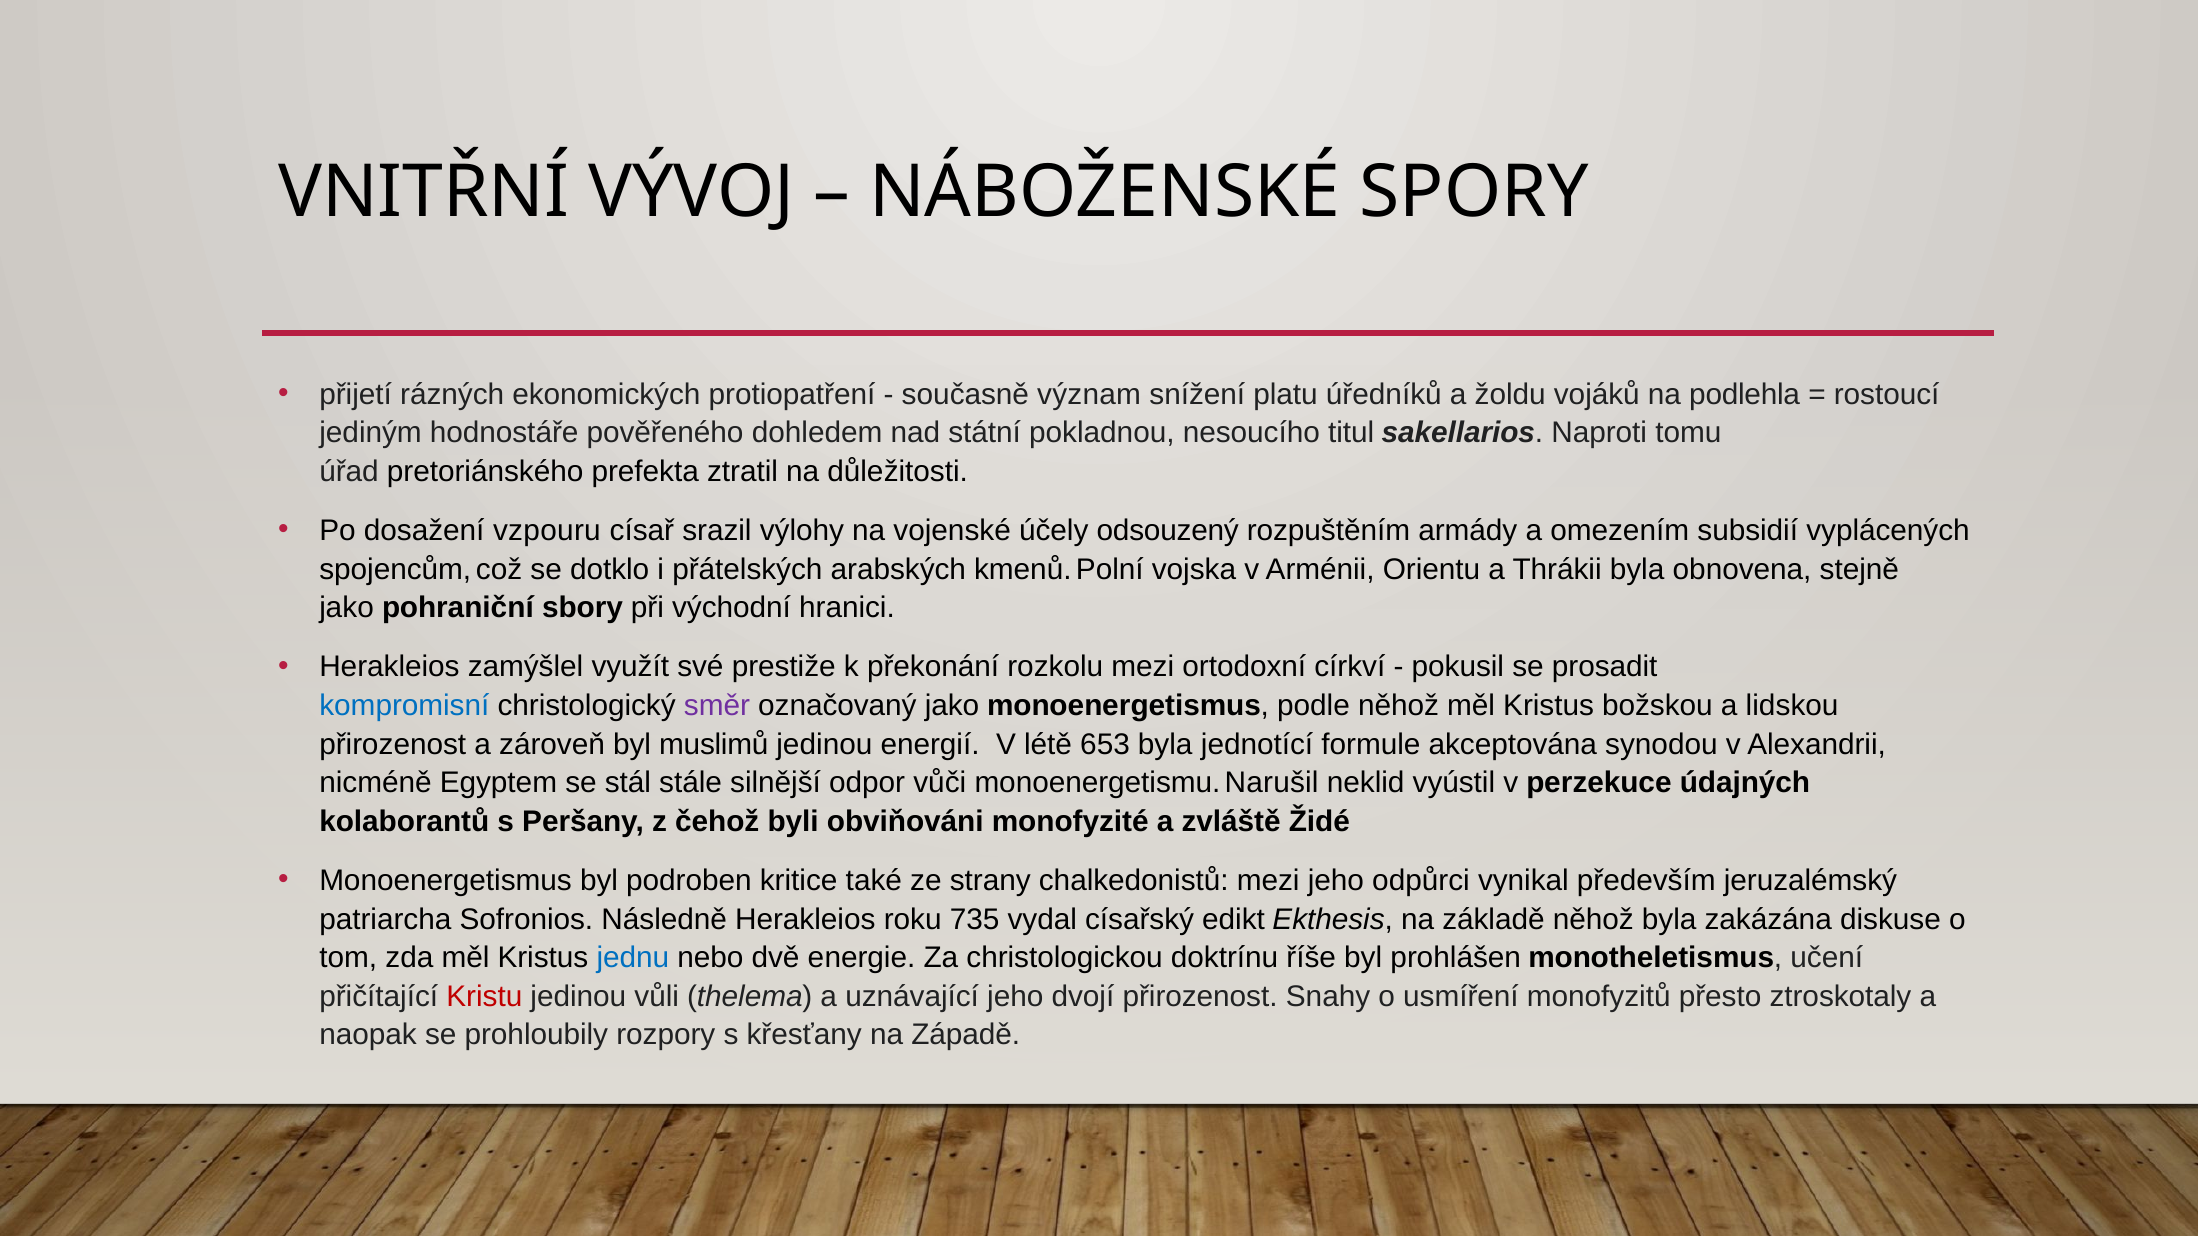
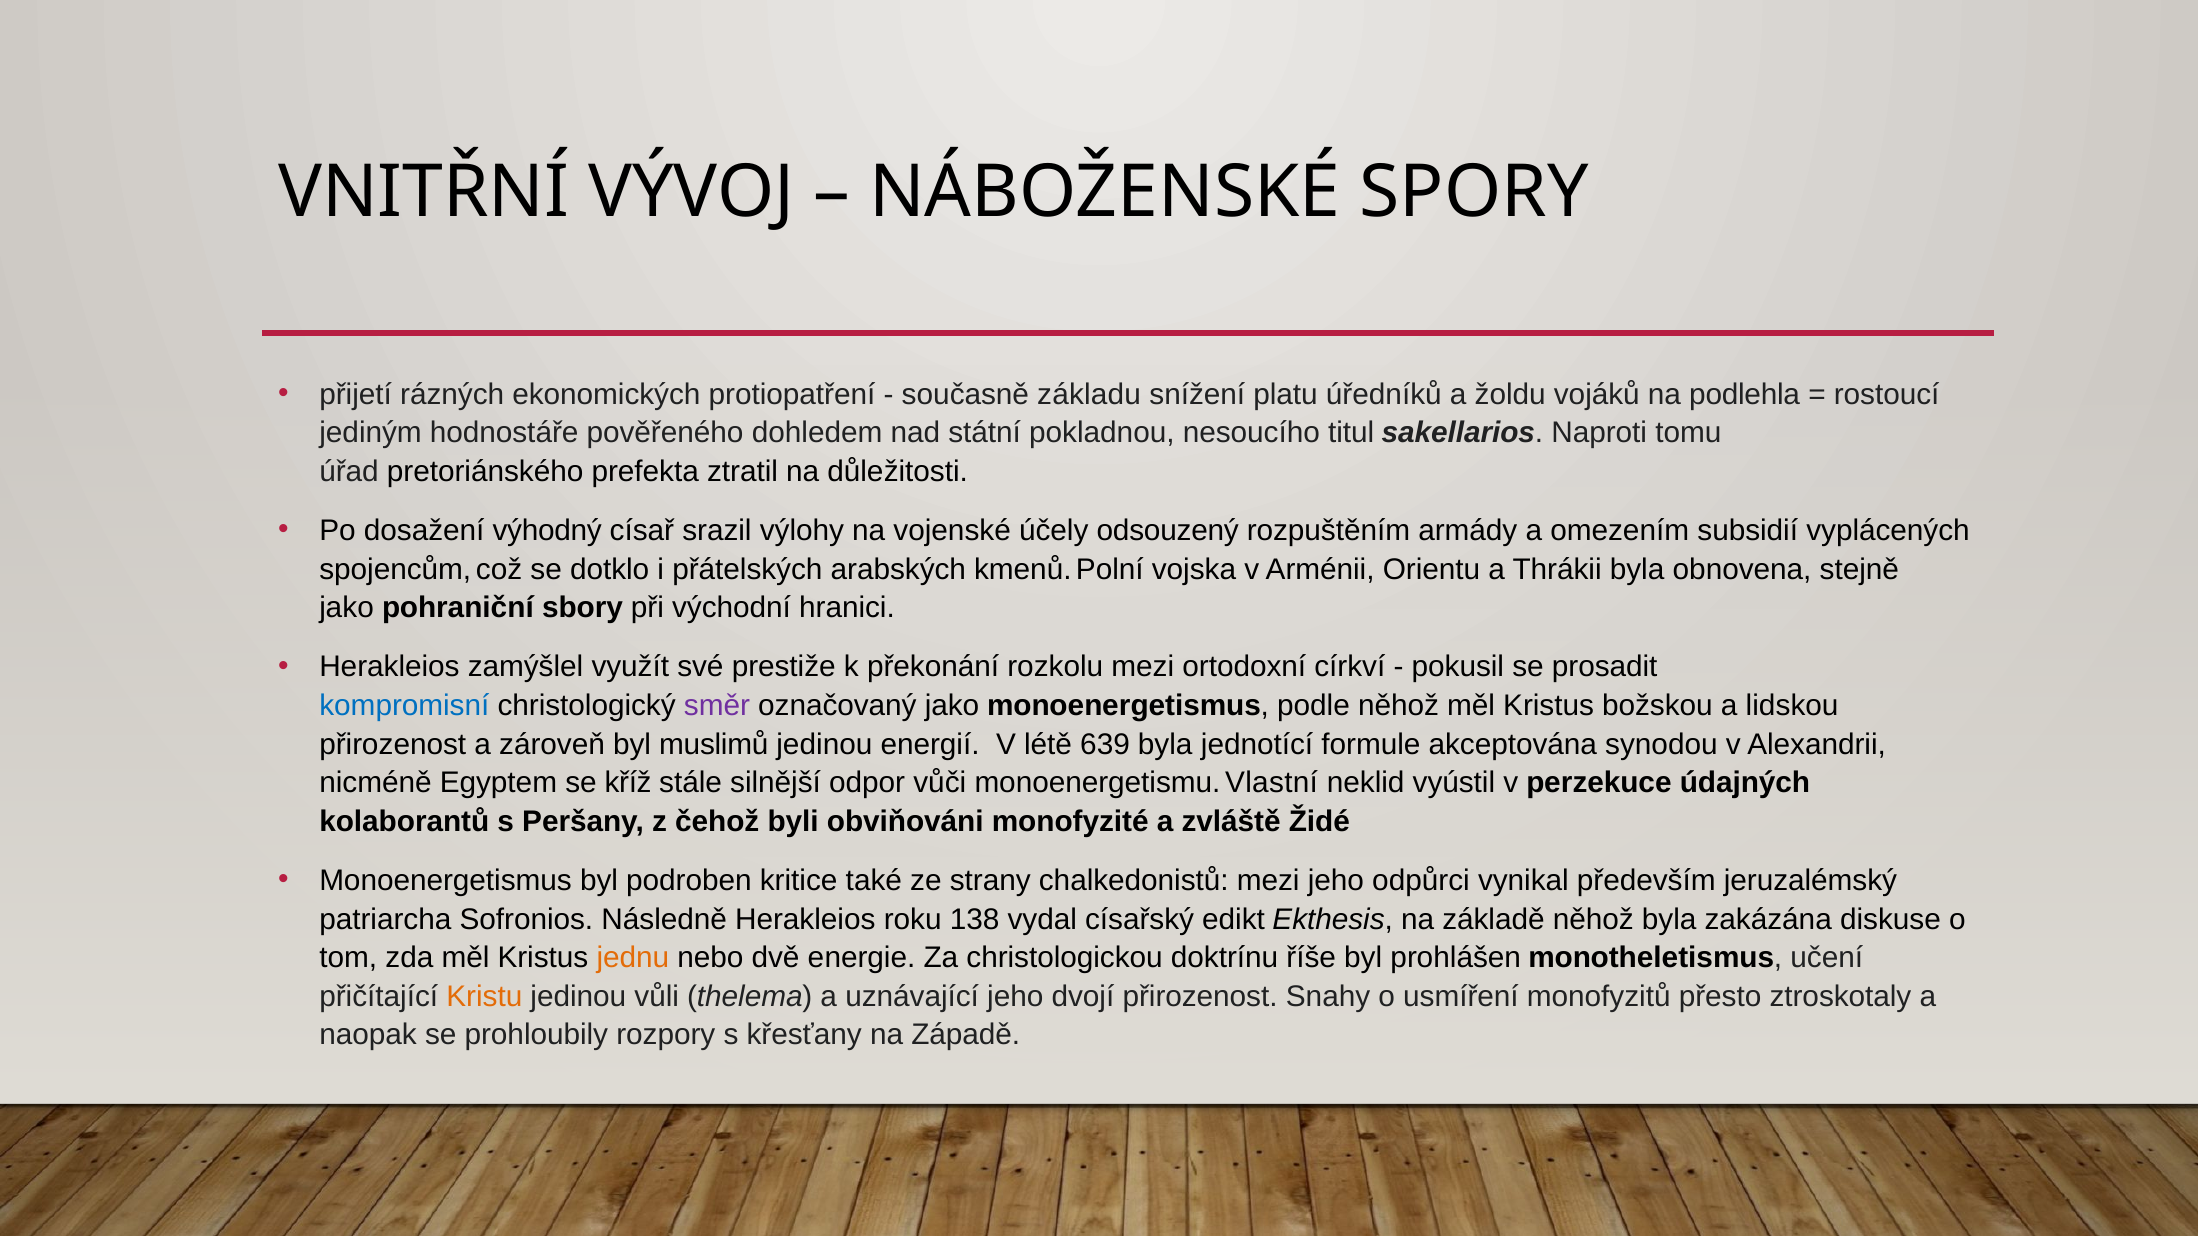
význam: význam -> základu (1089, 394)
vzpouru: vzpouru -> výhodný (547, 531)
653: 653 -> 639 (1105, 745)
stál: stál -> kříž (628, 783)
Narušil: Narušil -> Vlastní (1272, 783)
735: 735 -> 138 (975, 920)
jednu colour: blue -> orange (633, 958)
Kristu colour: red -> orange (484, 997)
